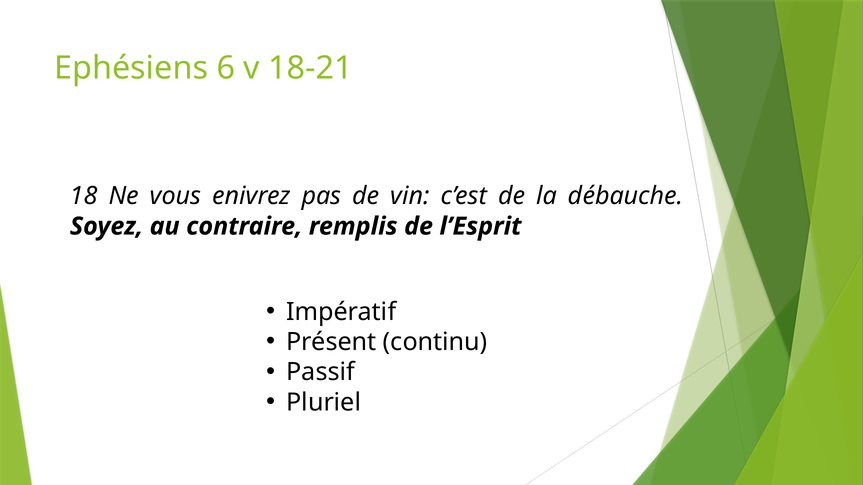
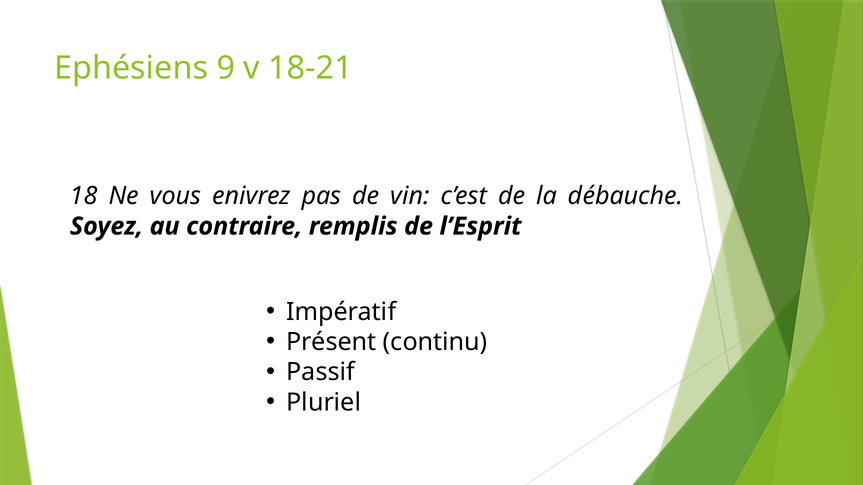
6: 6 -> 9 (226, 68)
